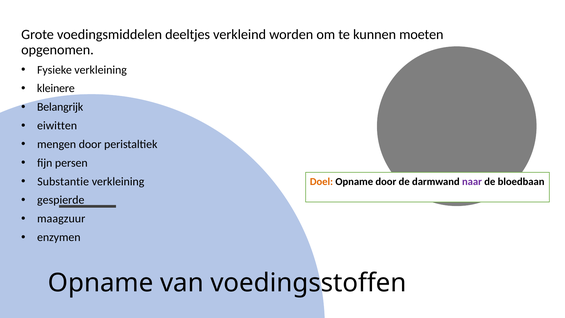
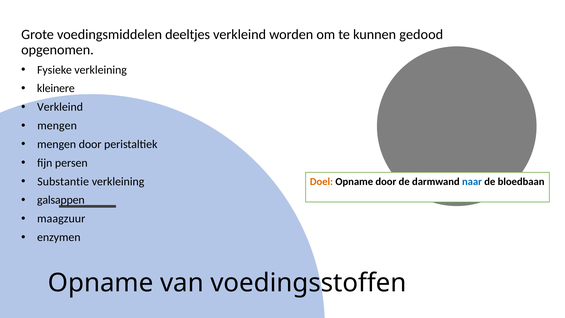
moeten: moeten -> gedood (421, 35)
Belangrijk: Belangrijk -> Verkleind (60, 107)
eiwitten: eiwitten -> mengen (57, 126)
naar colour: purple -> blue (472, 181)
gespierde: gespierde -> galsappen (61, 200)
